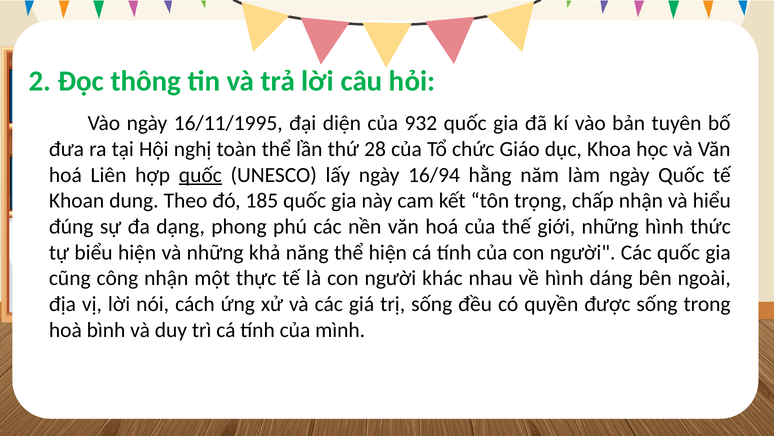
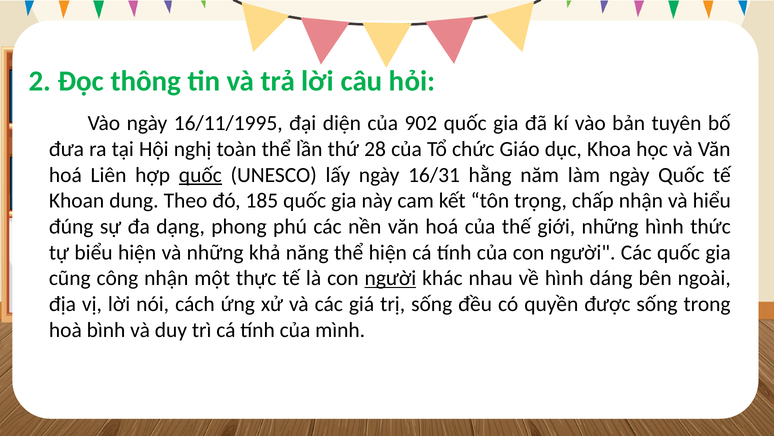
932: 932 -> 902 (421, 123)
16/94: 16/94 -> 16/31 (434, 175)
người underline: none -> present (390, 278)
